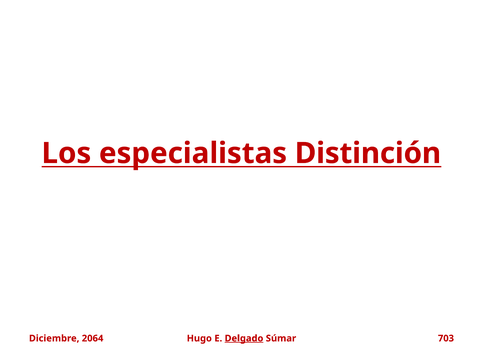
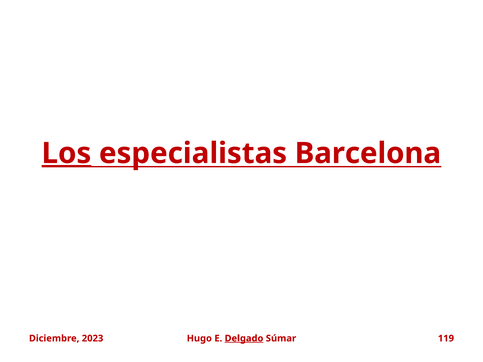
Los underline: none -> present (66, 153)
Distinción: Distinción -> Barcelona (368, 153)
2064: 2064 -> 2023 (93, 339)
703: 703 -> 119 (446, 339)
